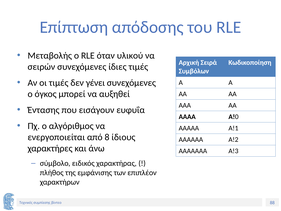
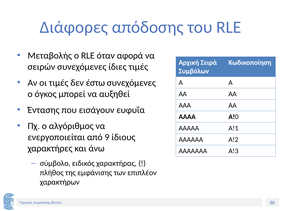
Επίπτωση: Επίπτωση -> Διάφορες (74, 27)
υλικού: υλικού -> αφορά (130, 56)
γένει: γένει -> έστω (95, 83)
8: 8 -> 9 (107, 137)
